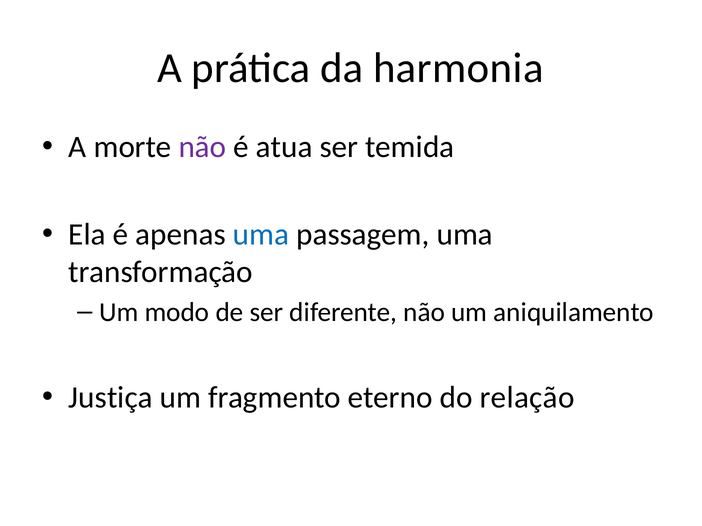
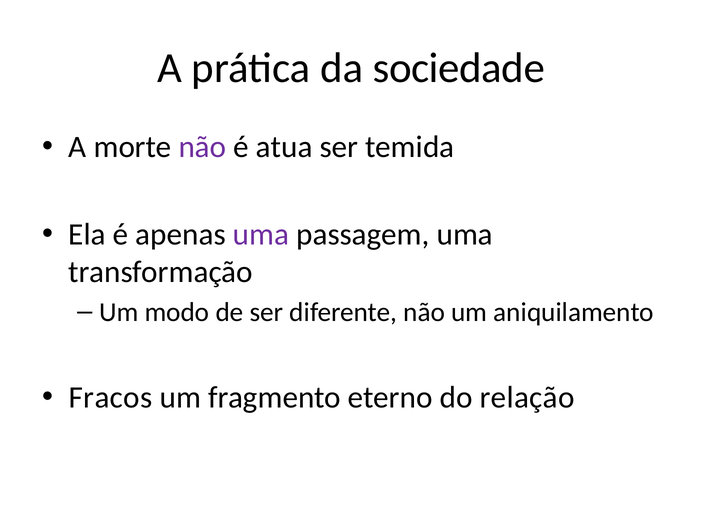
harmonia: harmonia -> sociedade (459, 68)
uma colour: blue -> purple (261, 235)
Justiça: Justiça -> Fracos (110, 398)
